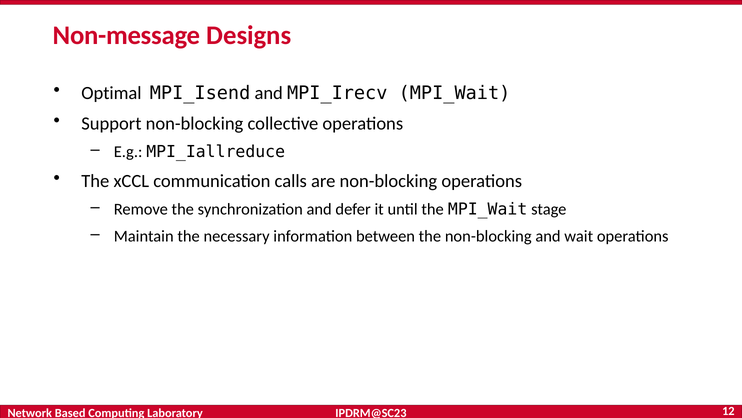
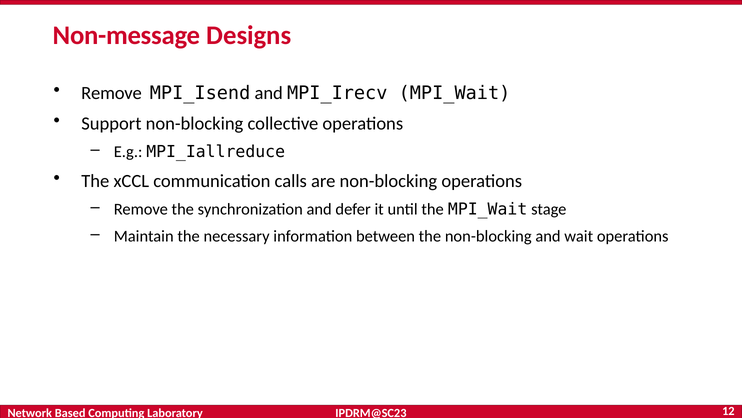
Optimal: Optimal -> Remove (111, 93)
